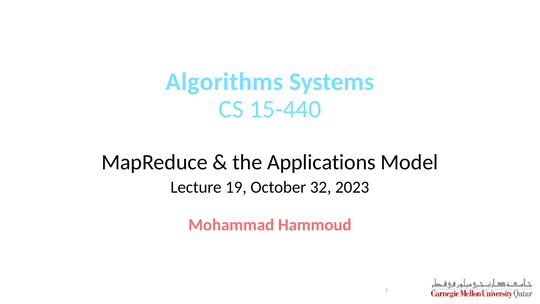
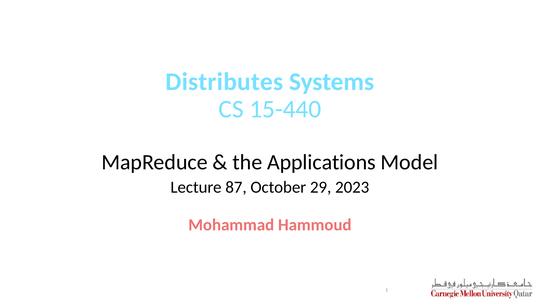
Algorithms: Algorithms -> Distributes (224, 82)
19: 19 -> 87 (236, 187)
32: 32 -> 29 (321, 187)
